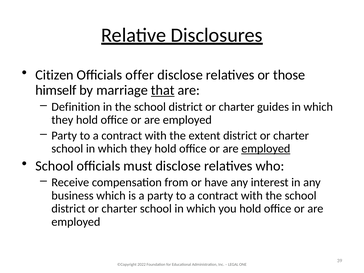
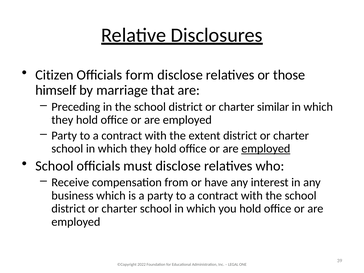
offer: offer -> form (140, 75)
that underline: present -> none (163, 90)
Definition: Definition -> Preceding (76, 107)
guides: guides -> similar (273, 107)
